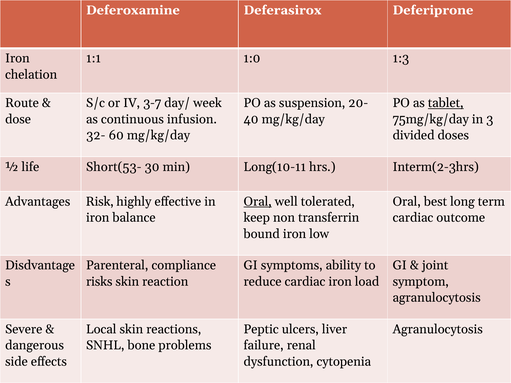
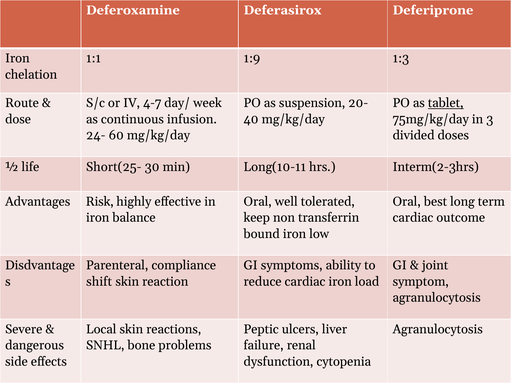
1:0: 1:0 -> 1:9 (252, 58)
3-7: 3-7 -> 4-7 (152, 103)
32-: 32- -> 24- (96, 136)
Short(53-: Short(53- -> Short(25- (114, 167)
Oral underline: present -> none (258, 202)
risks: risks -> shift (99, 282)
